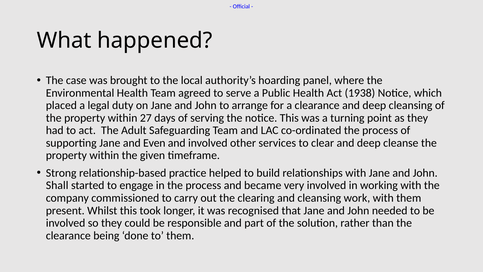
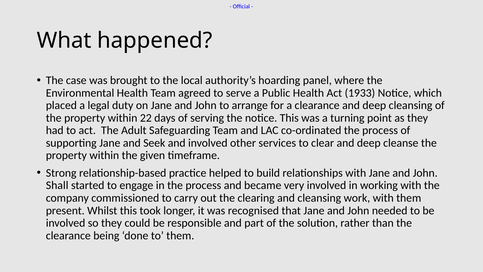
1938: 1938 -> 1933 (360, 93)
27: 27 -> 22 (146, 118)
Even: Even -> Seek (154, 143)
